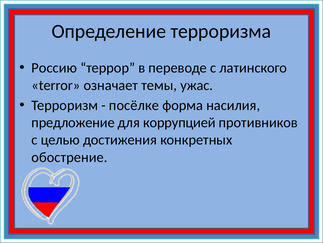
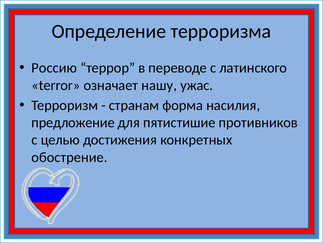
темы: темы -> нашу (159, 85)
посёлке: посёлке -> странам (134, 105)
коррупцией: коррупцией -> пятистишие (179, 122)
